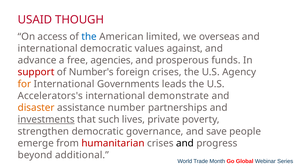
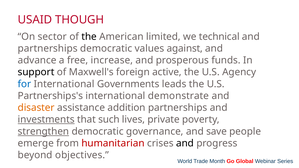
access: access -> sector (52, 37)
the colour: blue -> black (89, 37)
overseas: overseas -> technical (219, 37)
international: international -> partnerships (48, 48)
agencies: agencies -> increase (112, 60)
support colour: red -> black (36, 72)
Number's: Number's -> Maxwell's (91, 72)
foreign crises: crises -> active (167, 72)
for colour: orange -> blue (24, 84)
Accelerators's: Accelerators's -> Partnerships's (50, 96)
number: number -> addition (127, 108)
strengthen underline: none -> present (43, 132)
additional: additional -> objectives (82, 155)
